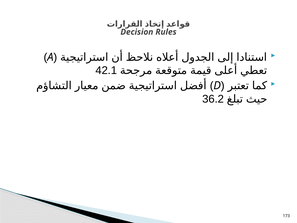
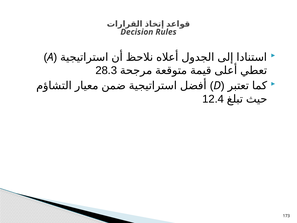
42.1: 42.1 -> 28.3 (106, 70)
36.2: 36.2 -> 12.4 (213, 99)
